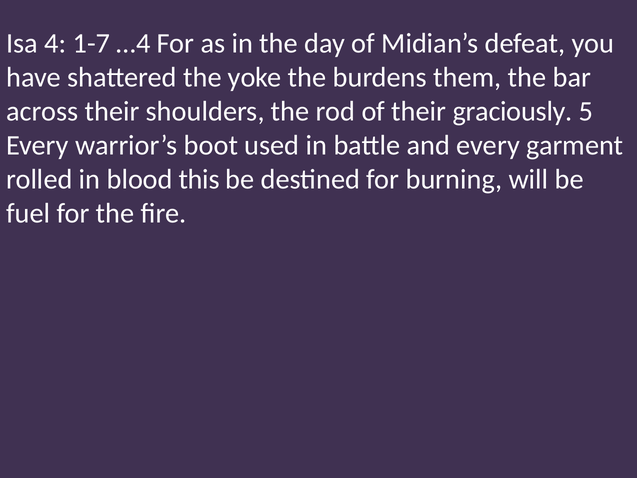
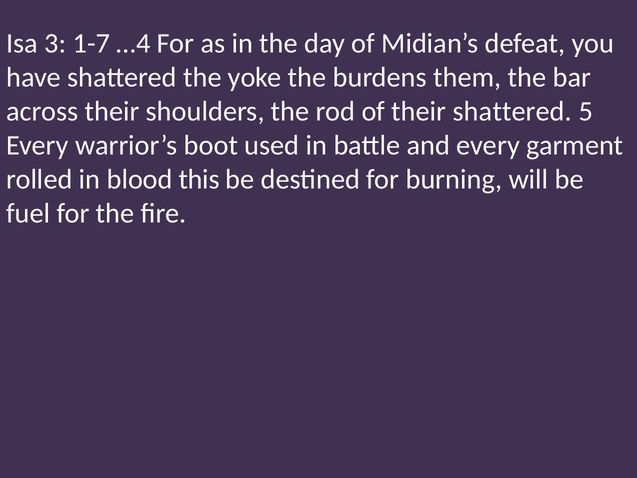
4: 4 -> 3 (55, 43)
their graciously: graciously -> shattered (512, 111)
